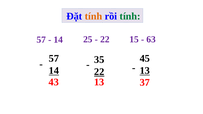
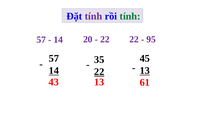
tính colour: orange -> purple (93, 16)
25: 25 -> 20 (88, 39)
22 15: 15 -> 22 (134, 39)
63: 63 -> 95 (151, 39)
37: 37 -> 61 (145, 83)
